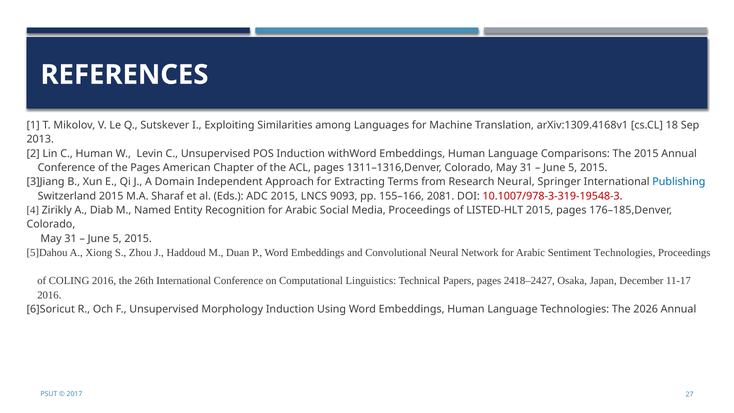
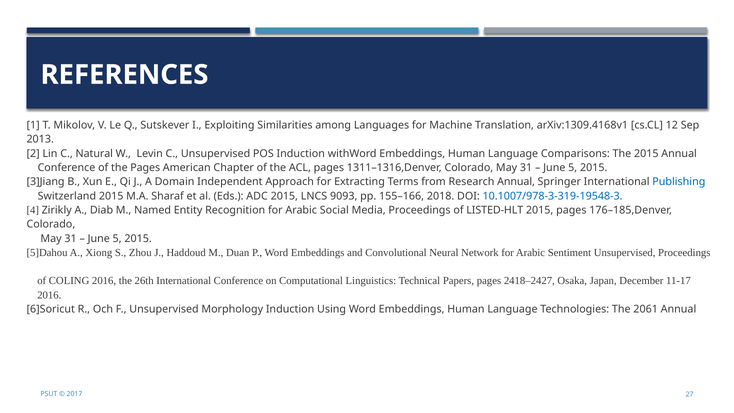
18: 18 -> 12 (672, 125)
C Human: Human -> Natural (94, 153)
Research Neural: Neural -> Annual (516, 182)
2081: 2081 -> 2018 (441, 196)
10.1007/978-3-319-19548-3 colour: red -> blue (553, 196)
Sentiment Technologies: Technologies -> Unsupervised (625, 253)
2026: 2026 -> 2061 (646, 309)
